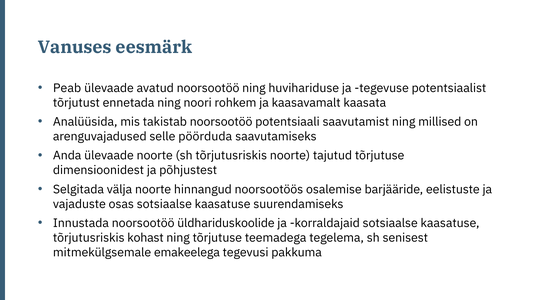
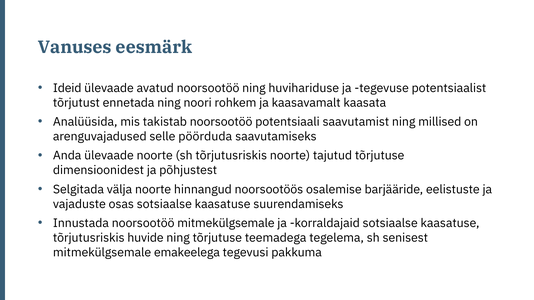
Peab: Peab -> Ideid (67, 88)
noorsootöö üldhariduskoolide: üldhariduskoolide -> mitmekülgsemale (226, 223)
kohast: kohast -> huvide (145, 238)
